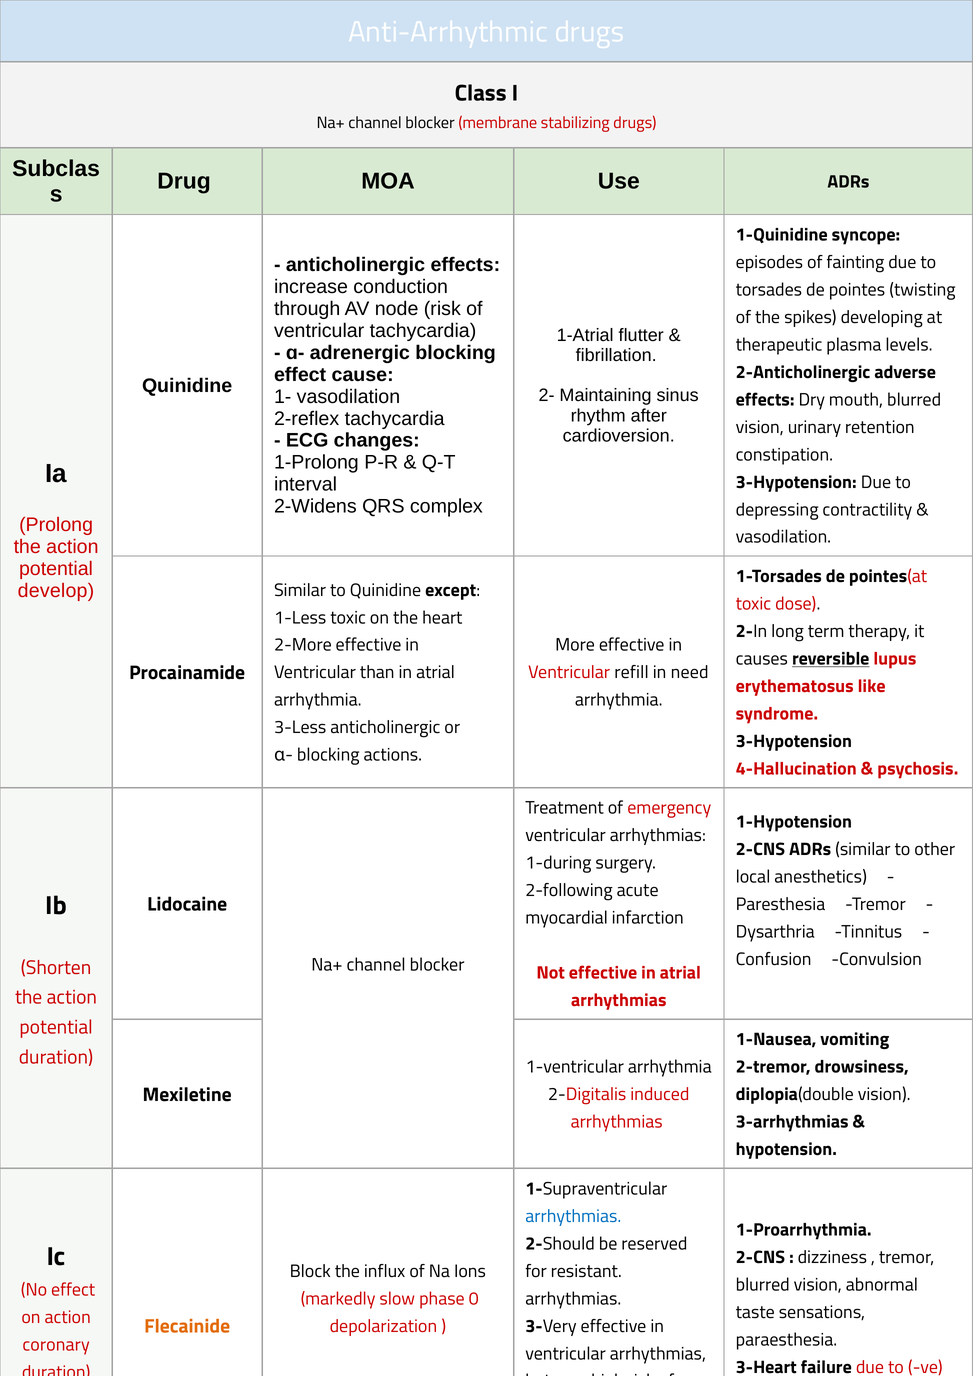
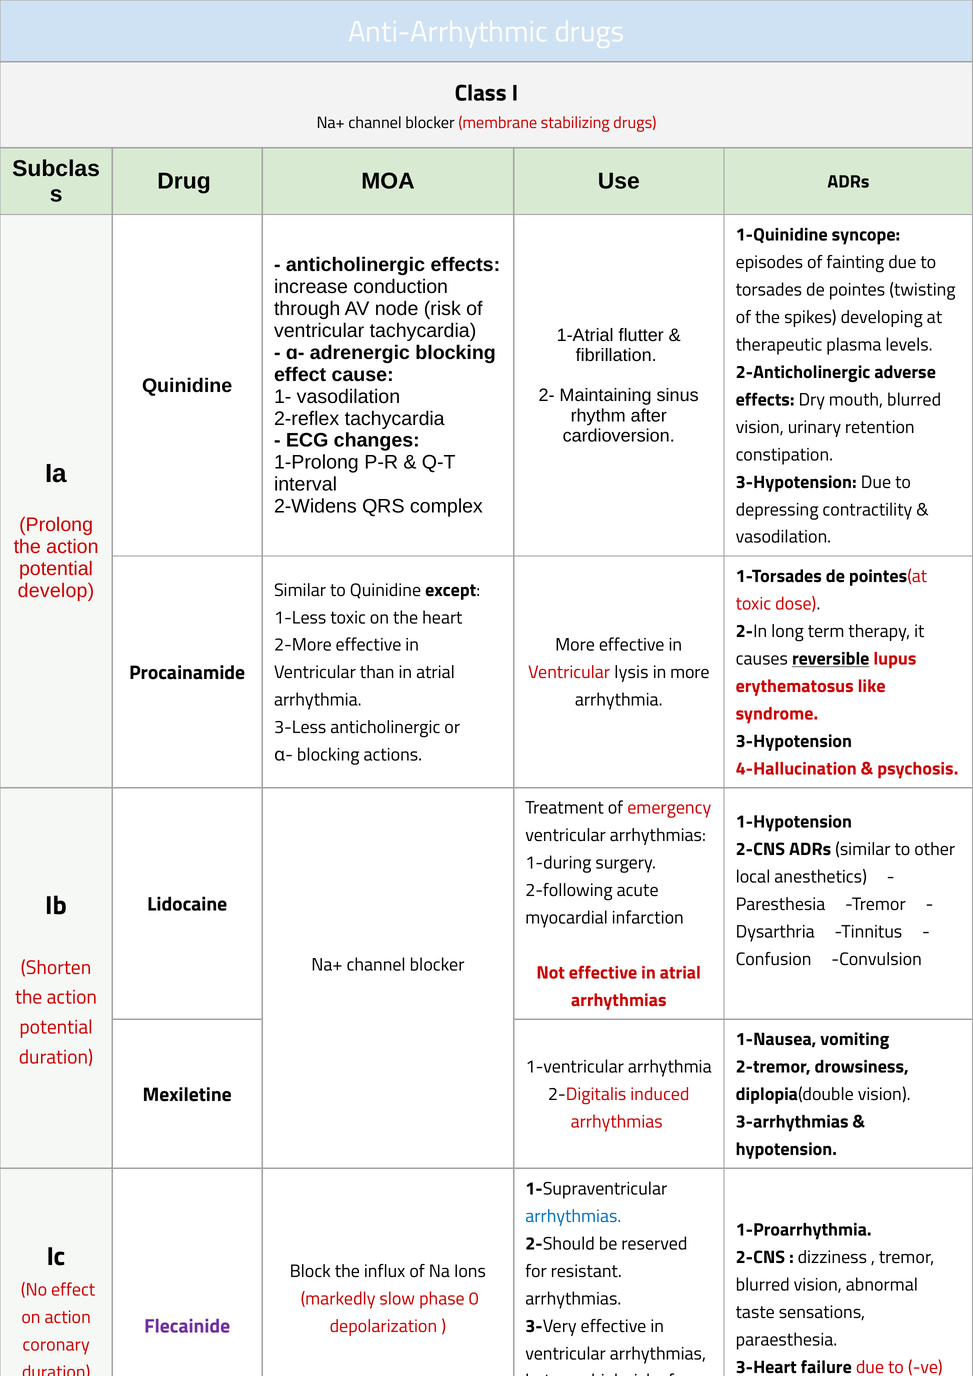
refill: refill -> lysis (631, 673)
in need: need -> more (690, 673)
Flecainide colour: orange -> purple (187, 1326)
